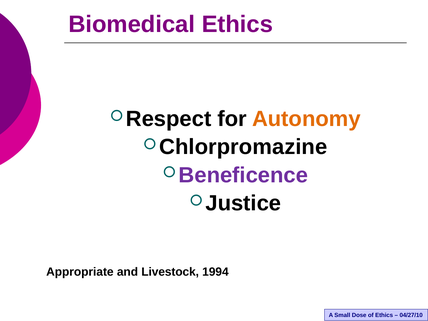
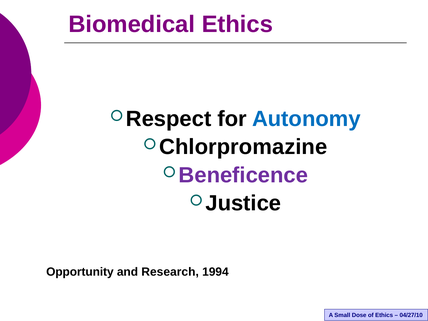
Autonomy colour: orange -> blue (306, 119)
Appropriate: Appropriate -> Opportunity (80, 272)
Livestock: Livestock -> Research (170, 272)
